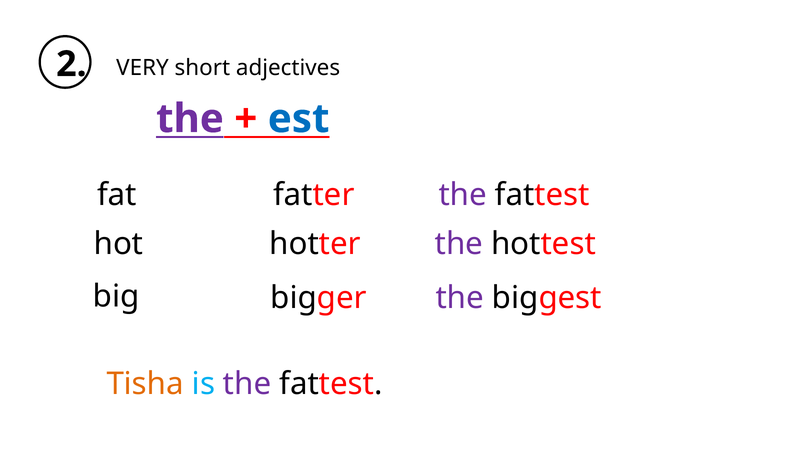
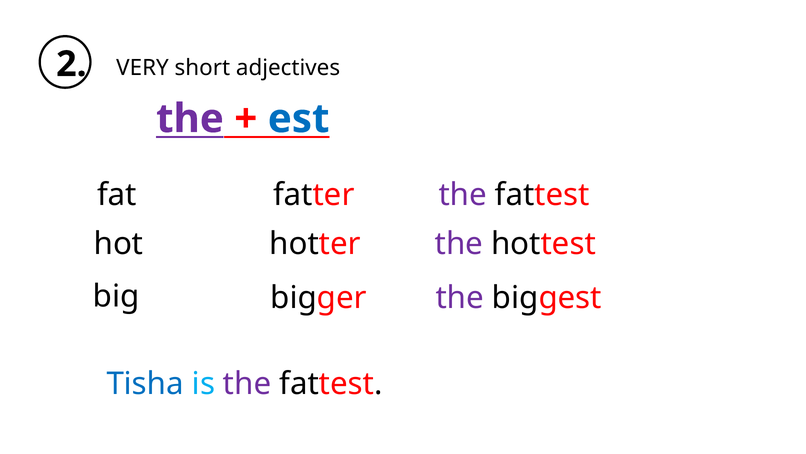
Tisha colour: orange -> blue (145, 383)
